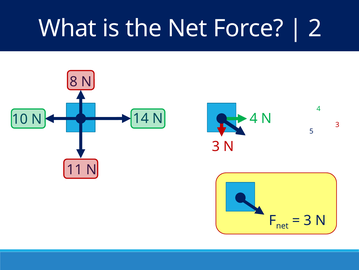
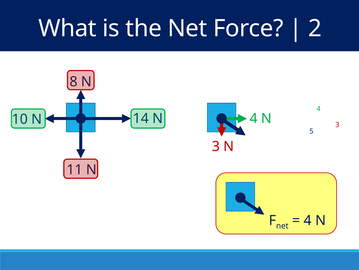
3: 3 -> 4 (308, 220)
